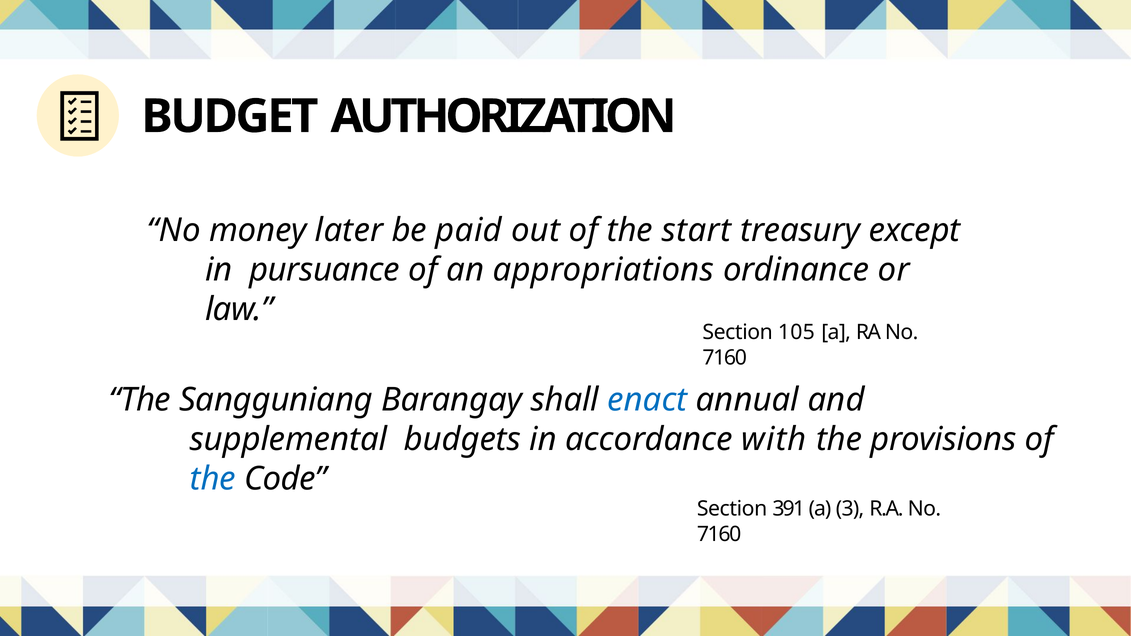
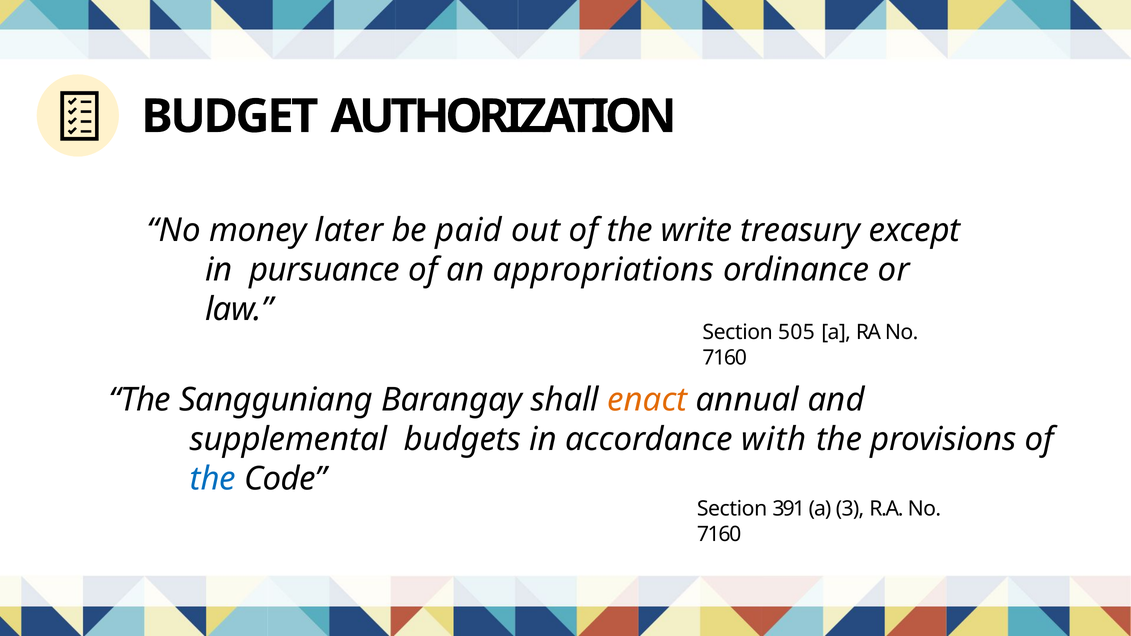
start: start -> write (697, 230)
105: 105 -> 505 (796, 332)
enact colour: blue -> orange (647, 400)
